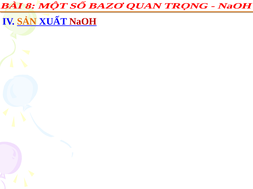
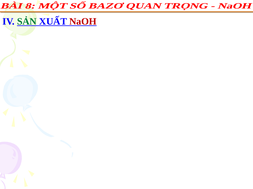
SẢN colour: orange -> green (27, 21)
